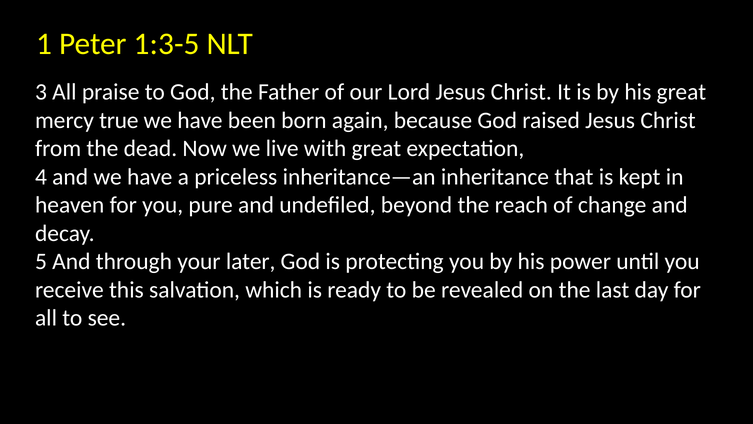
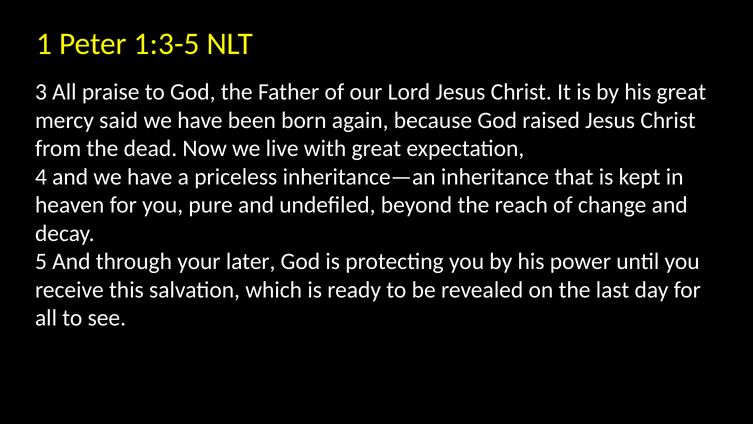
true: true -> said (119, 120)
